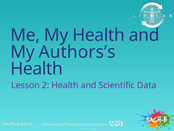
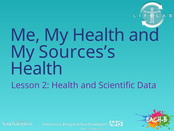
Authors’s: Authors’s -> Sources’s (77, 52)
